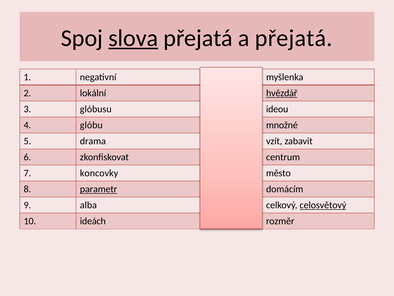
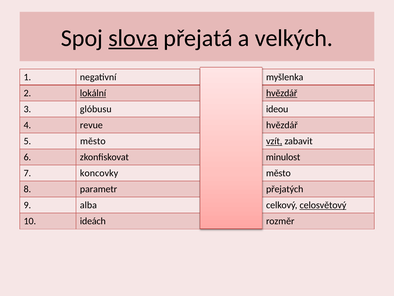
a přejatá: přejatá -> velkých (294, 38)
lokální underline: none -> present (93, 93)
glóbu: glóbu -> revue (91, 125)
množné: množné -> hvězdář (282, 125)
5 drama: drama -> město (93, 141)
vzít underline: none -> present (274, 141)
centrum: centrum -> minulost (283, 157)
parametr underline: present -> none (99, 189)
domácím: domácím -> přejatých (285, 189)
